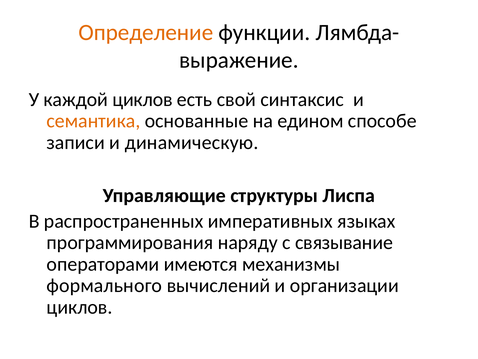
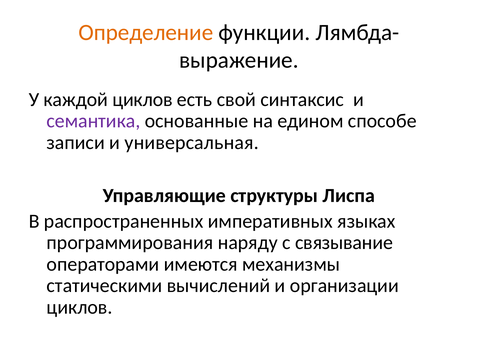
семантика colour: orange -> purple (93, 121)
динамическую: динамическую -> универсальная (192, 142)
формального: формального -> статическими (104, 285)
